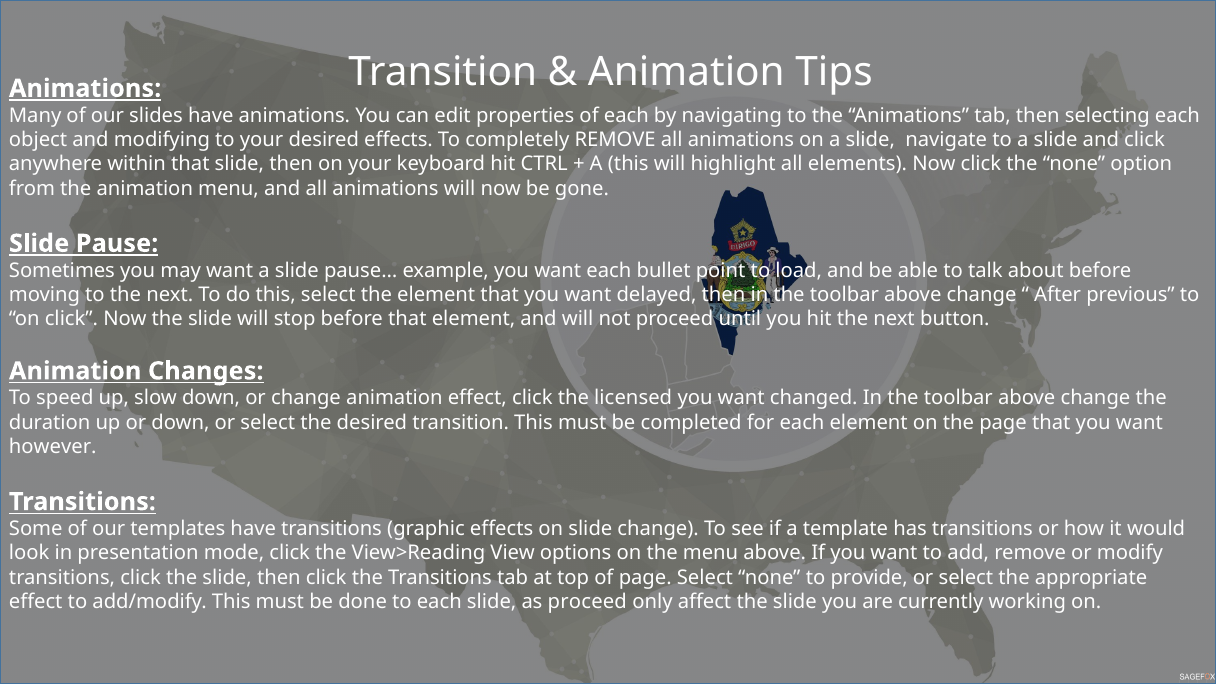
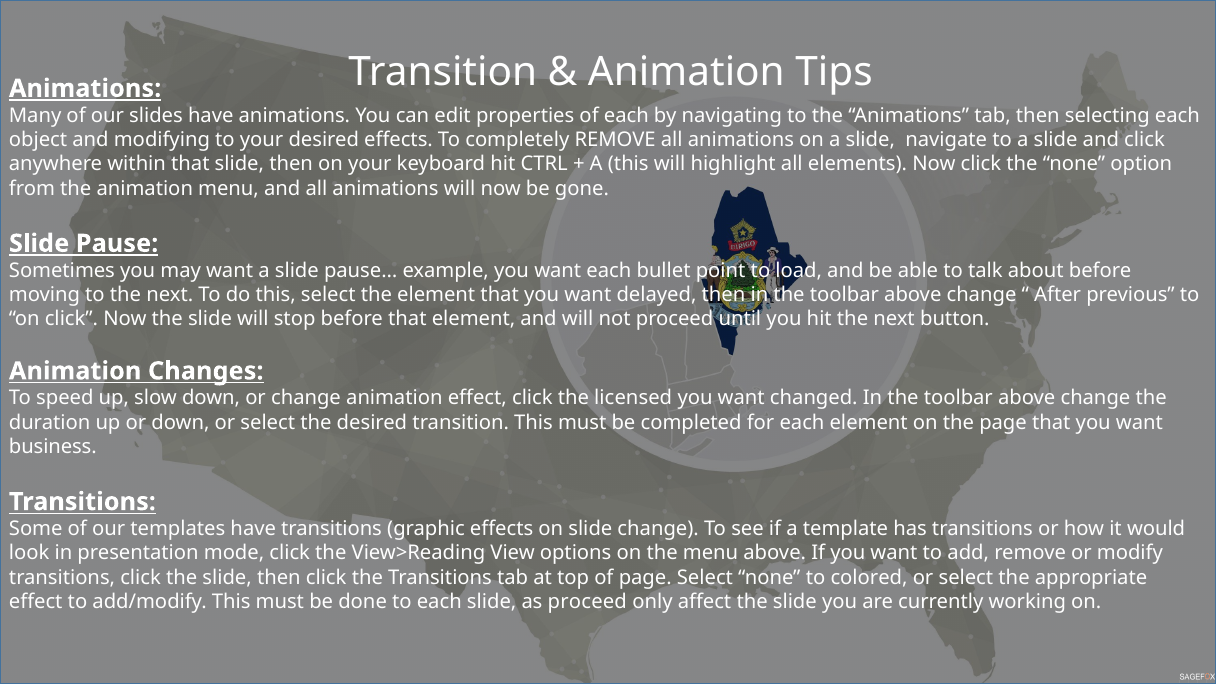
however: however -> business (53, 447)
provide: provide -> colored (869, 577)
